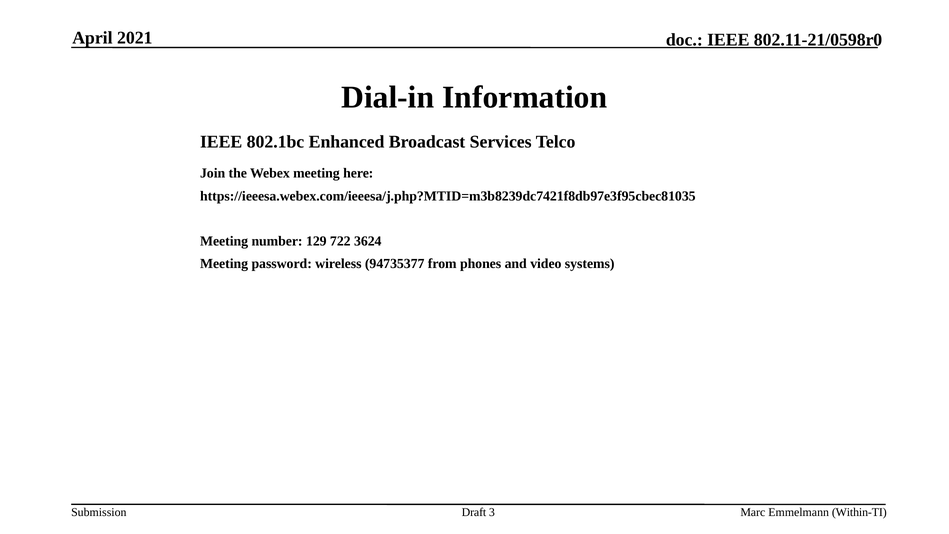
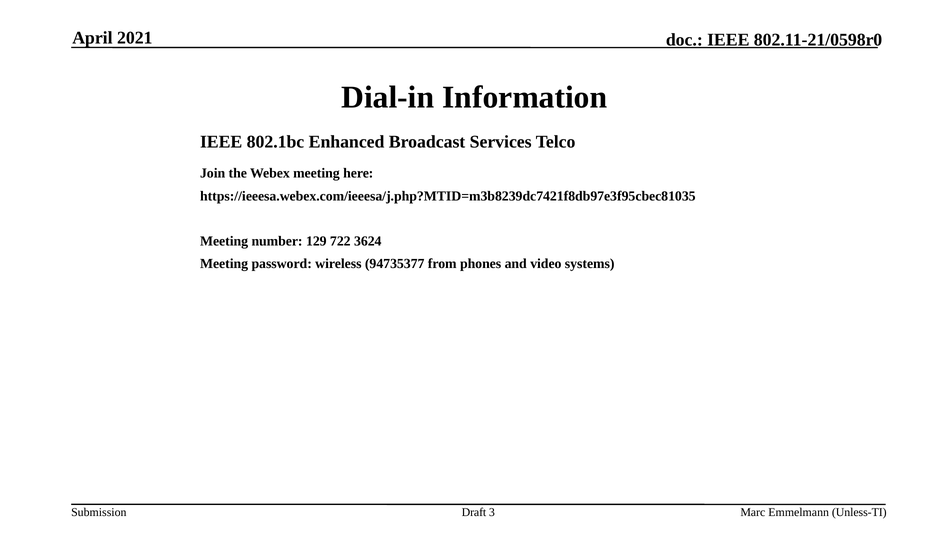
Within-TI: Within-TI -> Unless-TI (859, 512)
